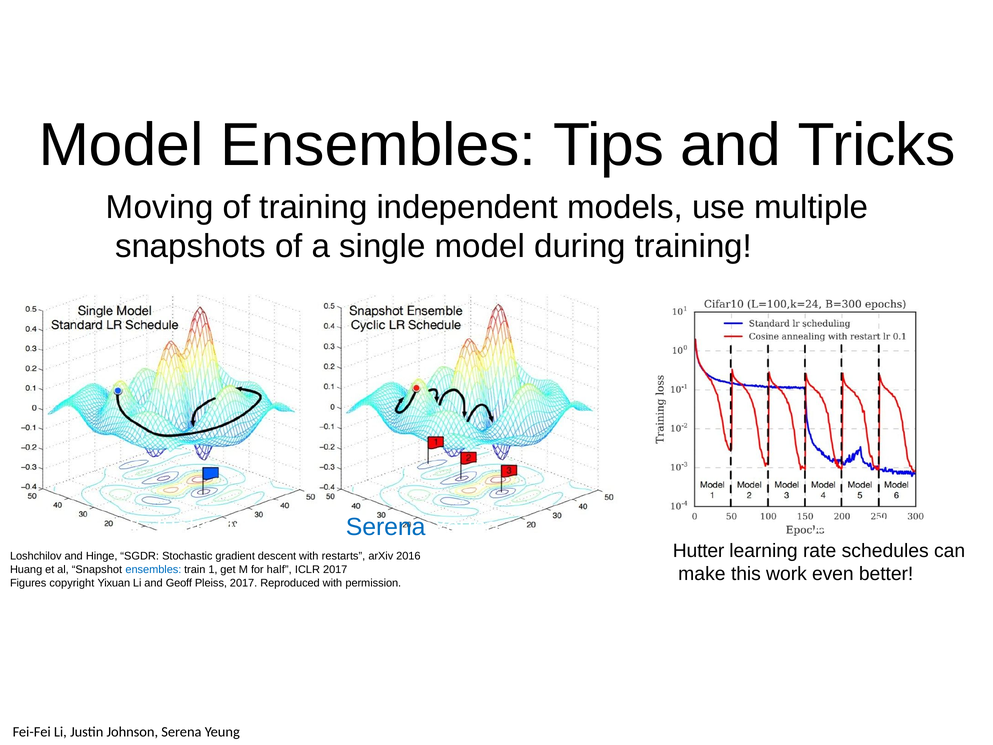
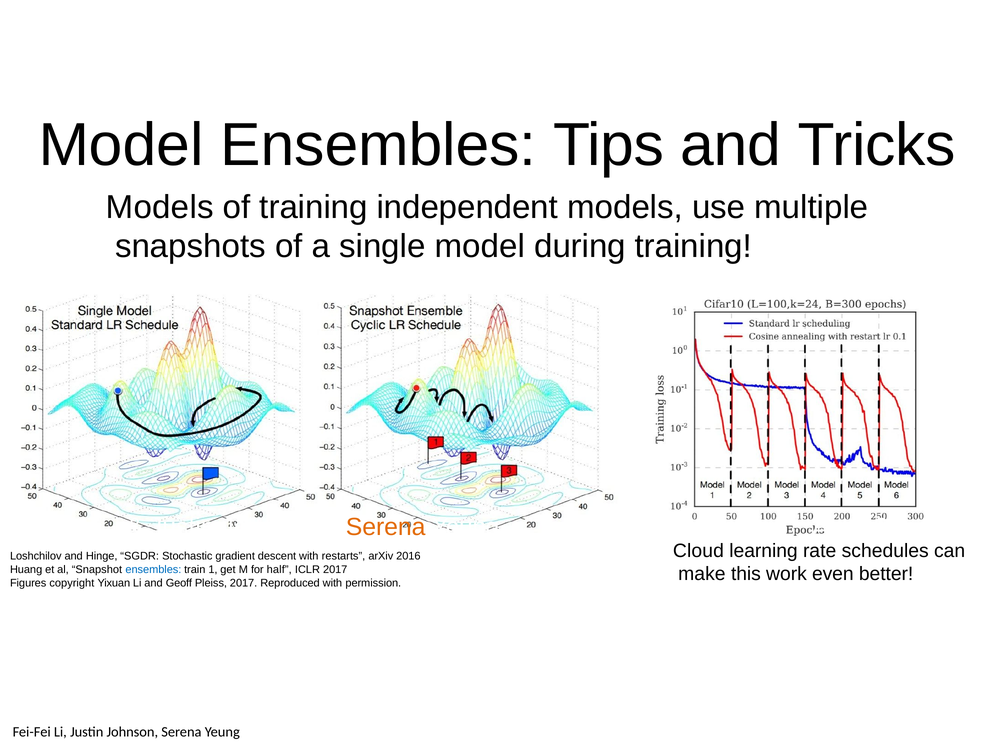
Moving: Moving -> Models (160, 207)
Serena colour: blue -> orange (386, 527)
Hutter: Hutter -> Cloud (698, 551)
